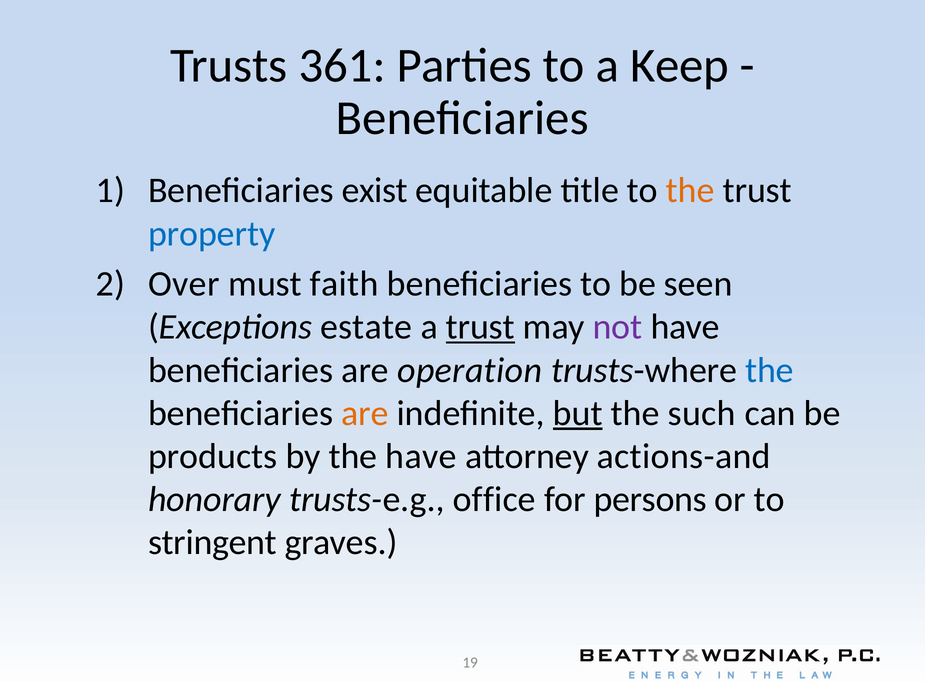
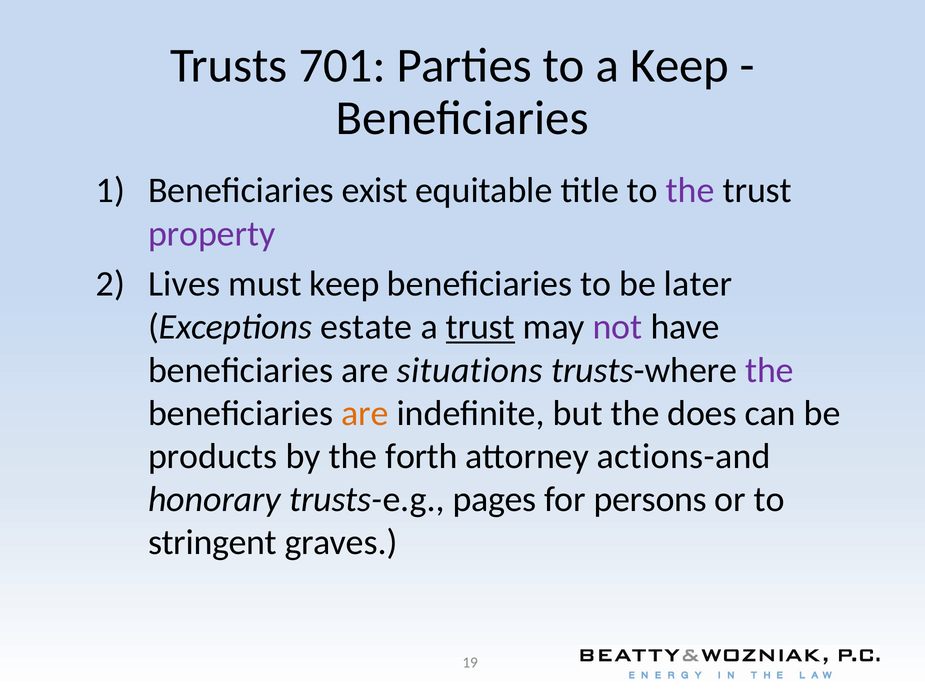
361: 361 -> 701 (342, 66)
the colour: orange -> purple (690, 191)
property colour: blue -> purple (212, 234)
Over: Over -> Lives (184, 284)
must faith: faith -> keep (344, 284)
seen: seen -> later (698, 284)
operation: operation -> situations (470, 370)
the colour: blue -> purple (769, 370)
but underline: present -> none (578, 413)
such: such -> does (702, 413)
the have: have -> forth (421, 456)
office: office -> pages (495, 499)
